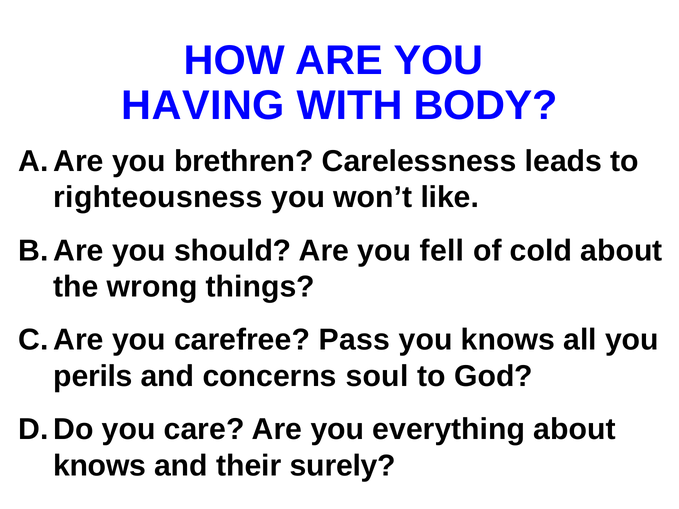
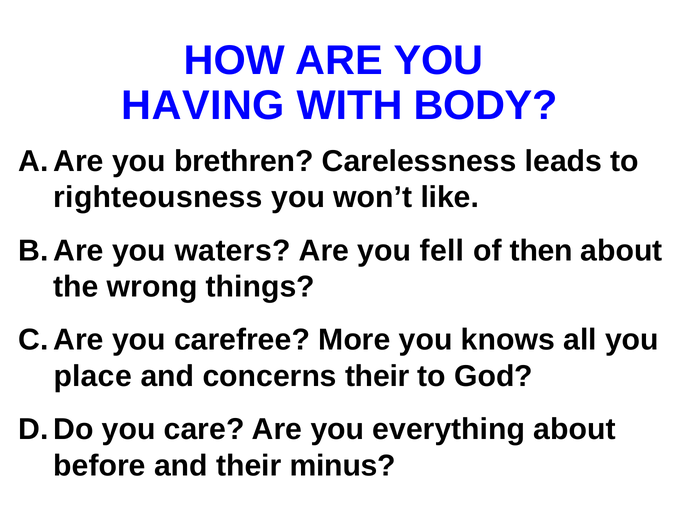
should: should -> waters (233, 251)
cold: cold -> then (541, 251)
Pass: Pass -> More (354, 340)
perils: perils -> place (93, 376)
concerns soul: soul -> their (377, 376)
knows: knows -> before (99, 466)
surely: surely -> minus (343, 466)
